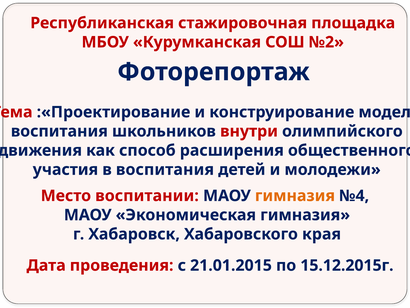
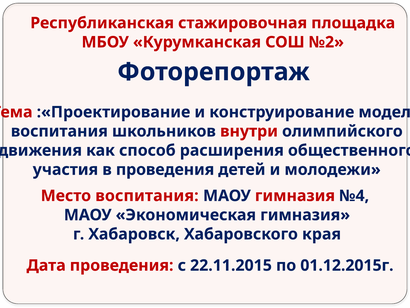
в воспитания: воспитания -> проведения (165, 169)
Место воспитании: воспитании -> воспитания (147, 195)
гимназия colour: orange -> red (295, 195)
21.01.2015: 21.01.2015 -> 22.11.2015 (231, 265)
15.12.2015г: 15.12.2015г -> 01.12.2015г (347, 265)
